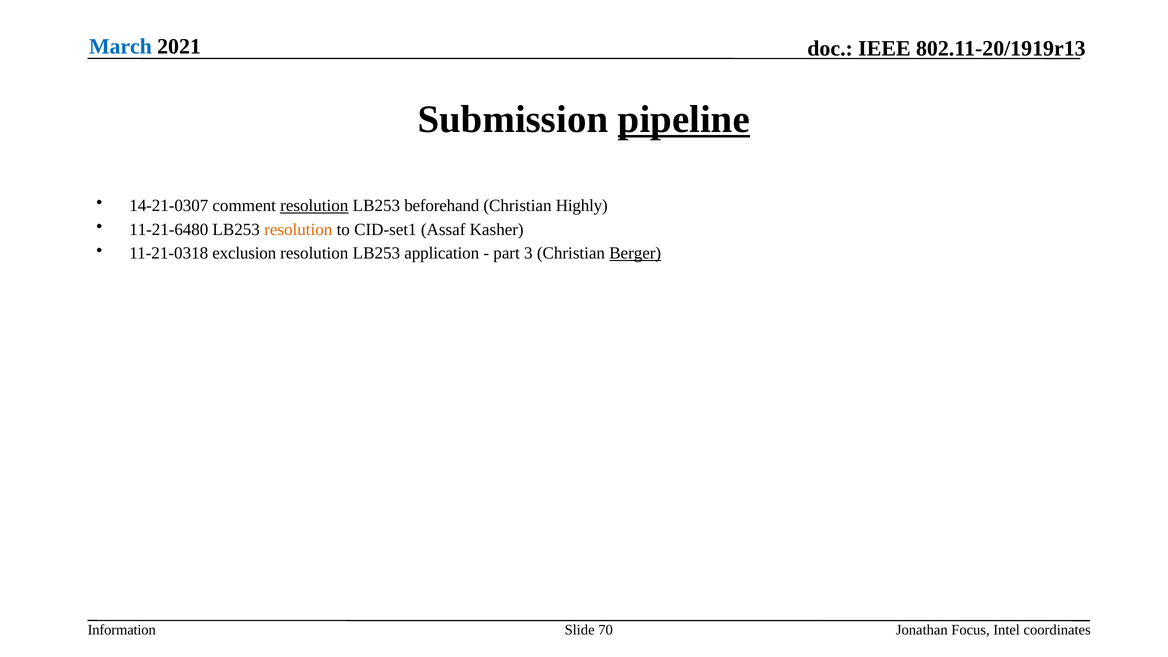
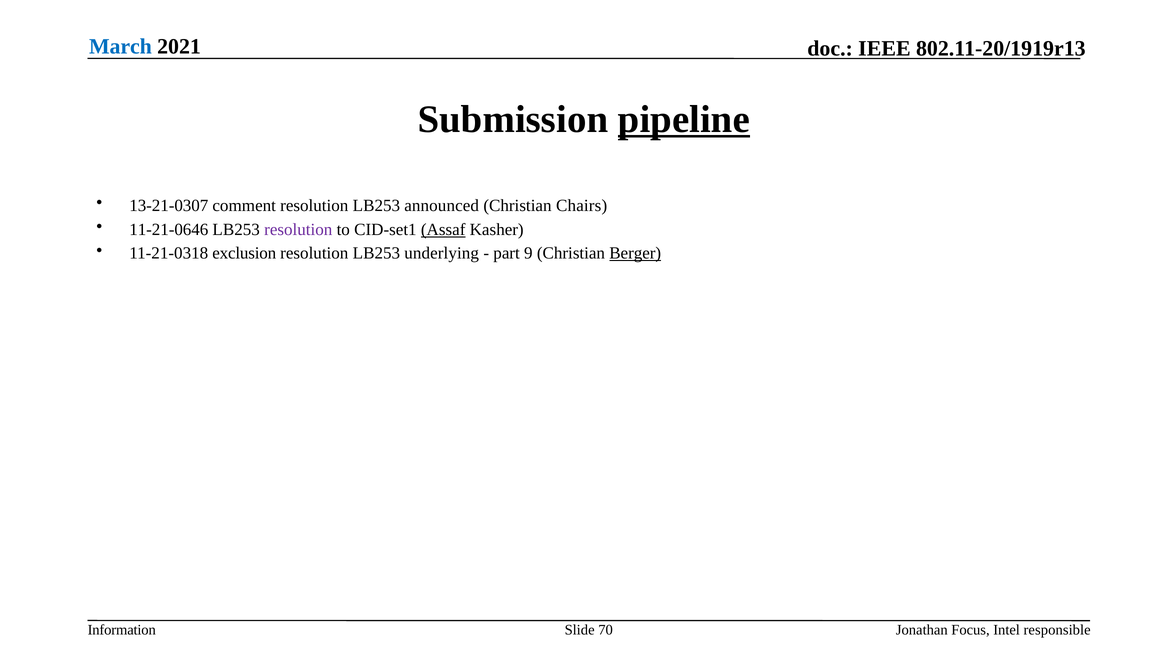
14-21-0307: 14-21-0307 -> 13-21-0307 (169, 206)
resolution underline: present -> none (314, 206)
beforehand: beforehand -> announced (442, 206)
Highly: Highly -> Chairs (582, 206)
11-21-6480: 11-21-6480 -> 11-21-0646 (169, 229)
resolution colour: orange -> purple (298, 229)
Assaf underline: none -> present (443, 229)
application: application -> underlying (442, 253)
3: 3 -> 9 (528, 253)
coordinates: coordinates -> responsible (1057, 630)
